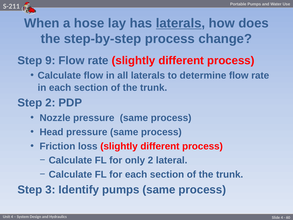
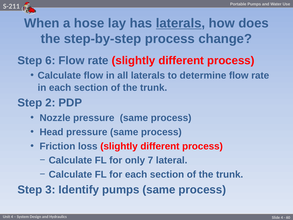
9: 9 -> 6 (50, 60)
only 2: 2 -> 7 (150, 160)
